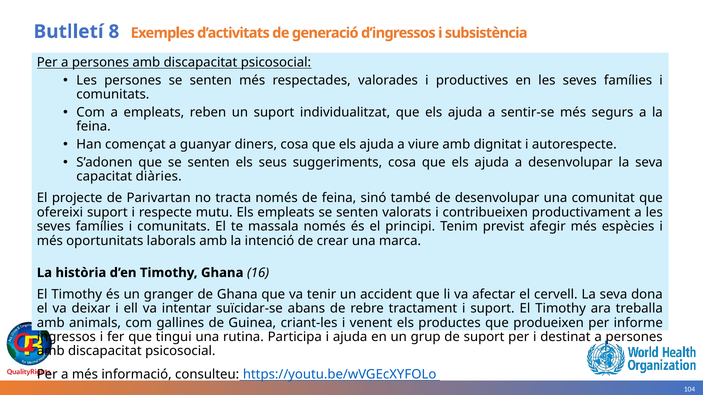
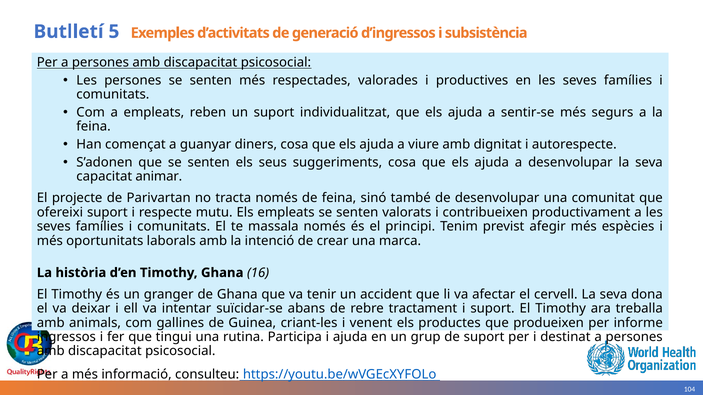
8: 8 -> 5 (114, 32)
diàries: diàries -> animar (159, 177)
